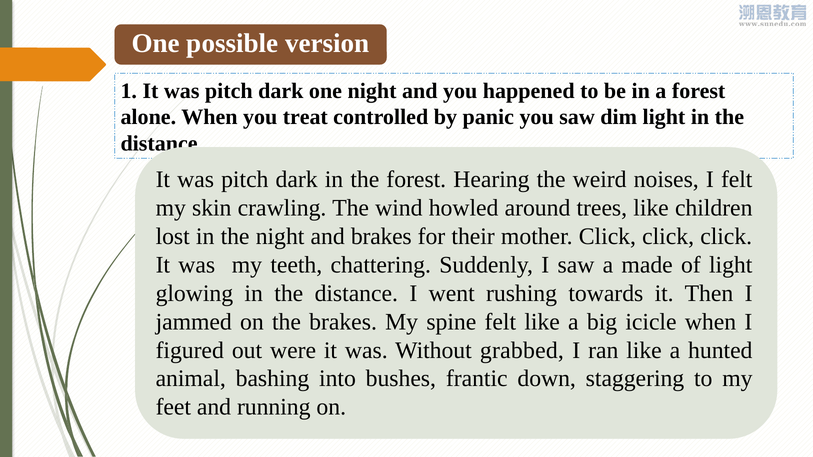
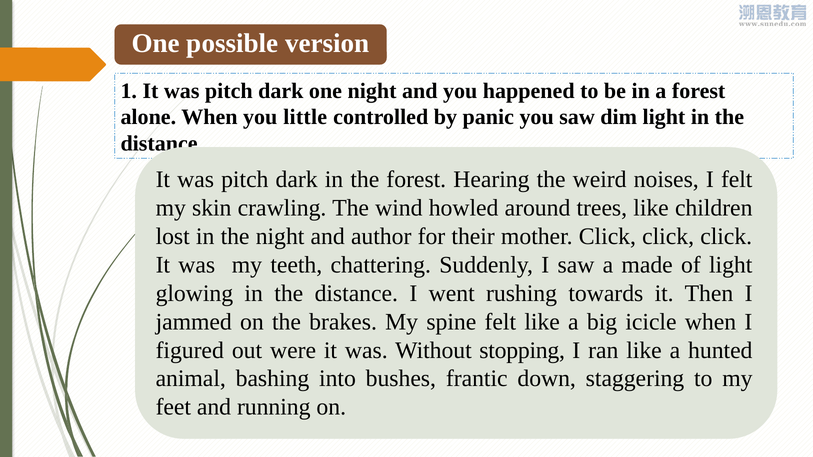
treat: treat -> little (305, 117)
and brakes: brakes -> author (381, 237)
grabbed: grabbed -> stopping (522, 350)
